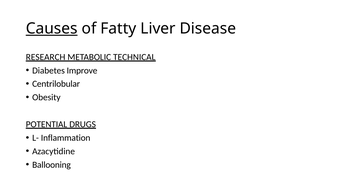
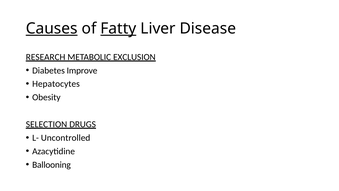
Fatty underline: none -> present (118, 28)
TECHNICAL: TECHNICAL -> EXCLUSION (134, 57)
Centrilobular: Centrilobular -> Hepatocytes (56, 84)
POTENTIAL: POTENTIAL -> SELECTION (47, 124)
Inflammation: Inflammation -> Uncontrolled (66, 138)
